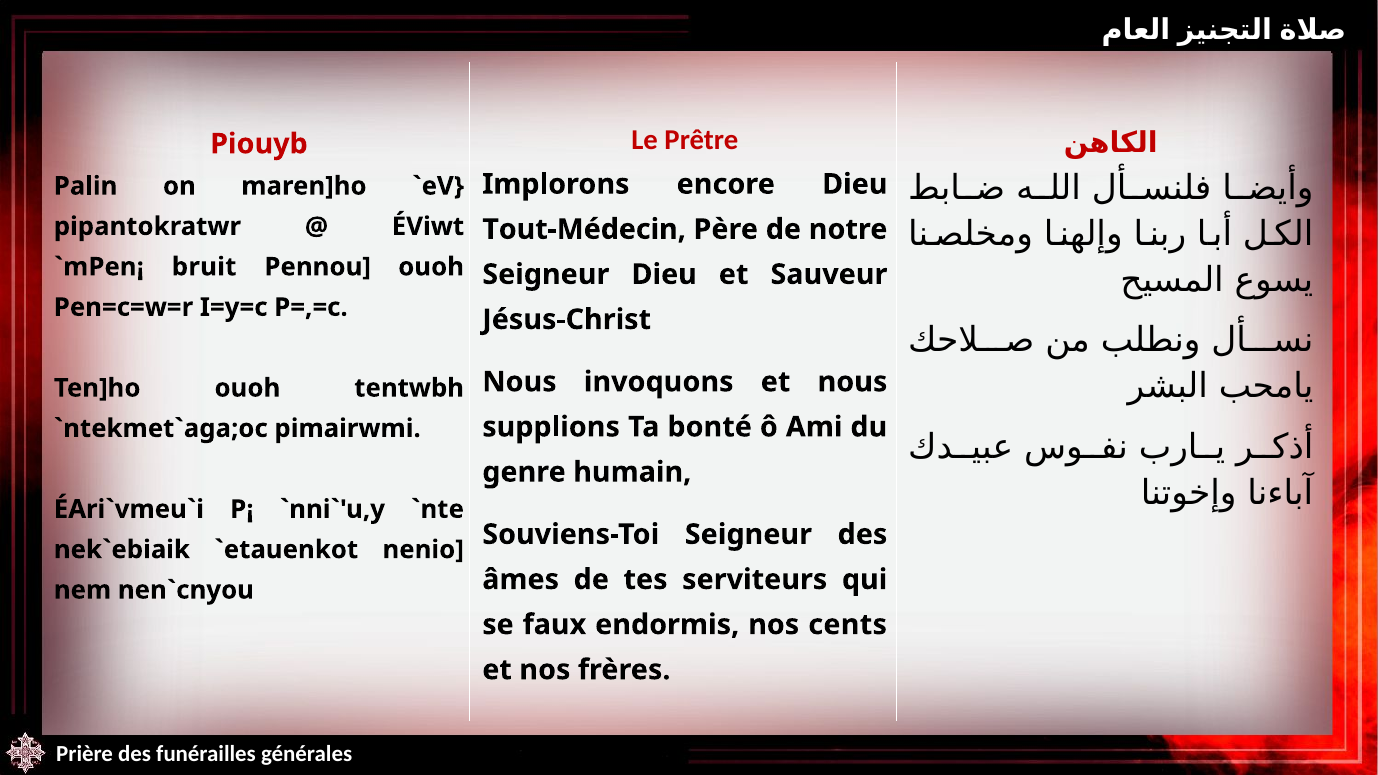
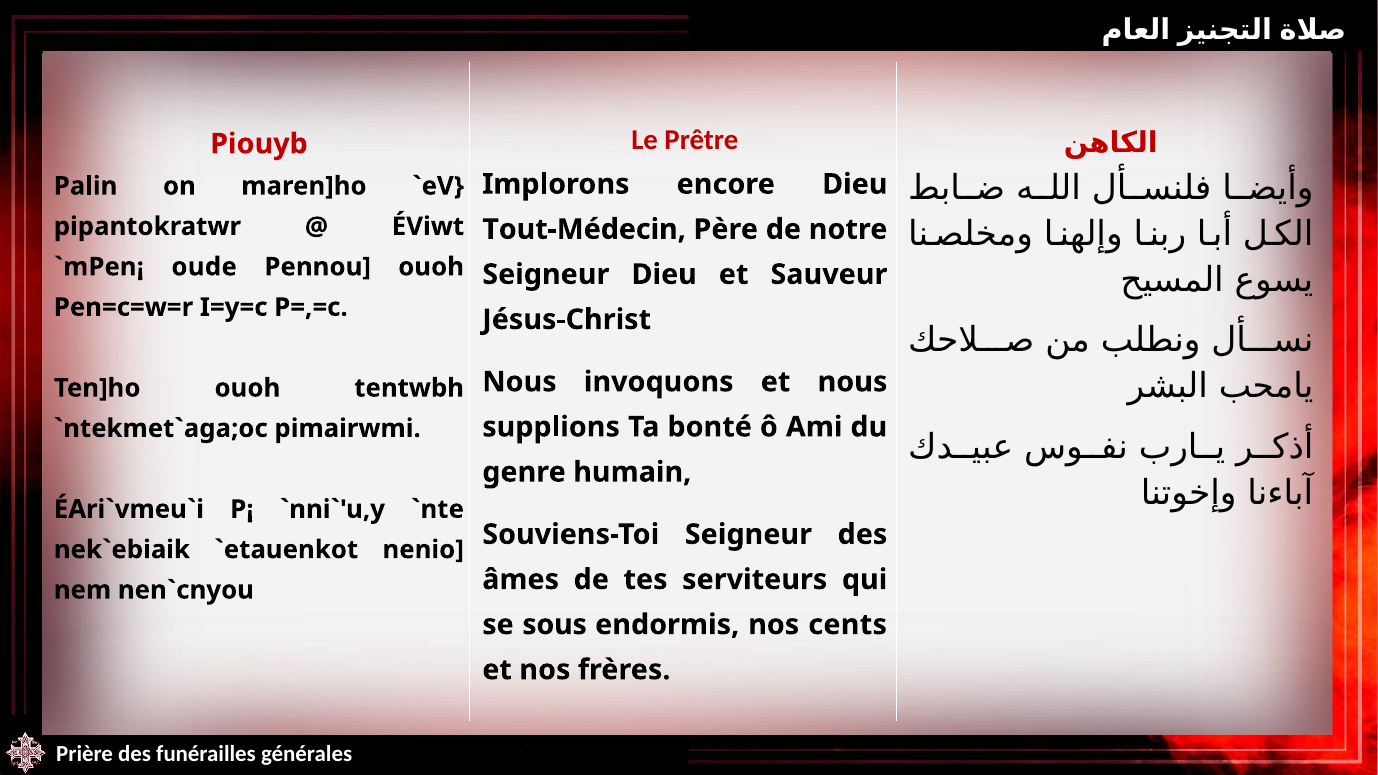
bruit: bruit -> oude (204, 267)
faux: faux -> sous (555, 625)
